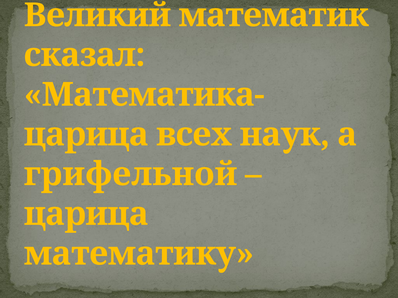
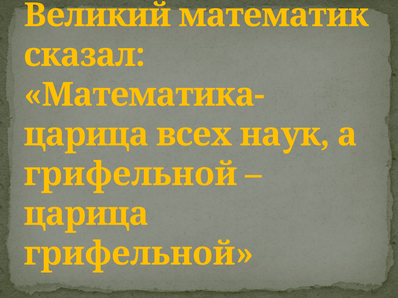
математику: математику -> грифельной (139, 254)
